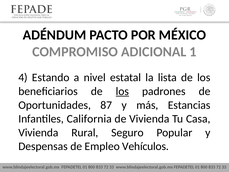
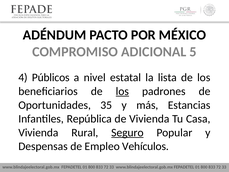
1: 1 -> 5 (193, 52)
Estando: Estando -> Públicos (51, 77)
87: 87 -> 35 (106, 105)
California: California -> República (89, 119)
Seguro underline: none -> present (127, 132)
